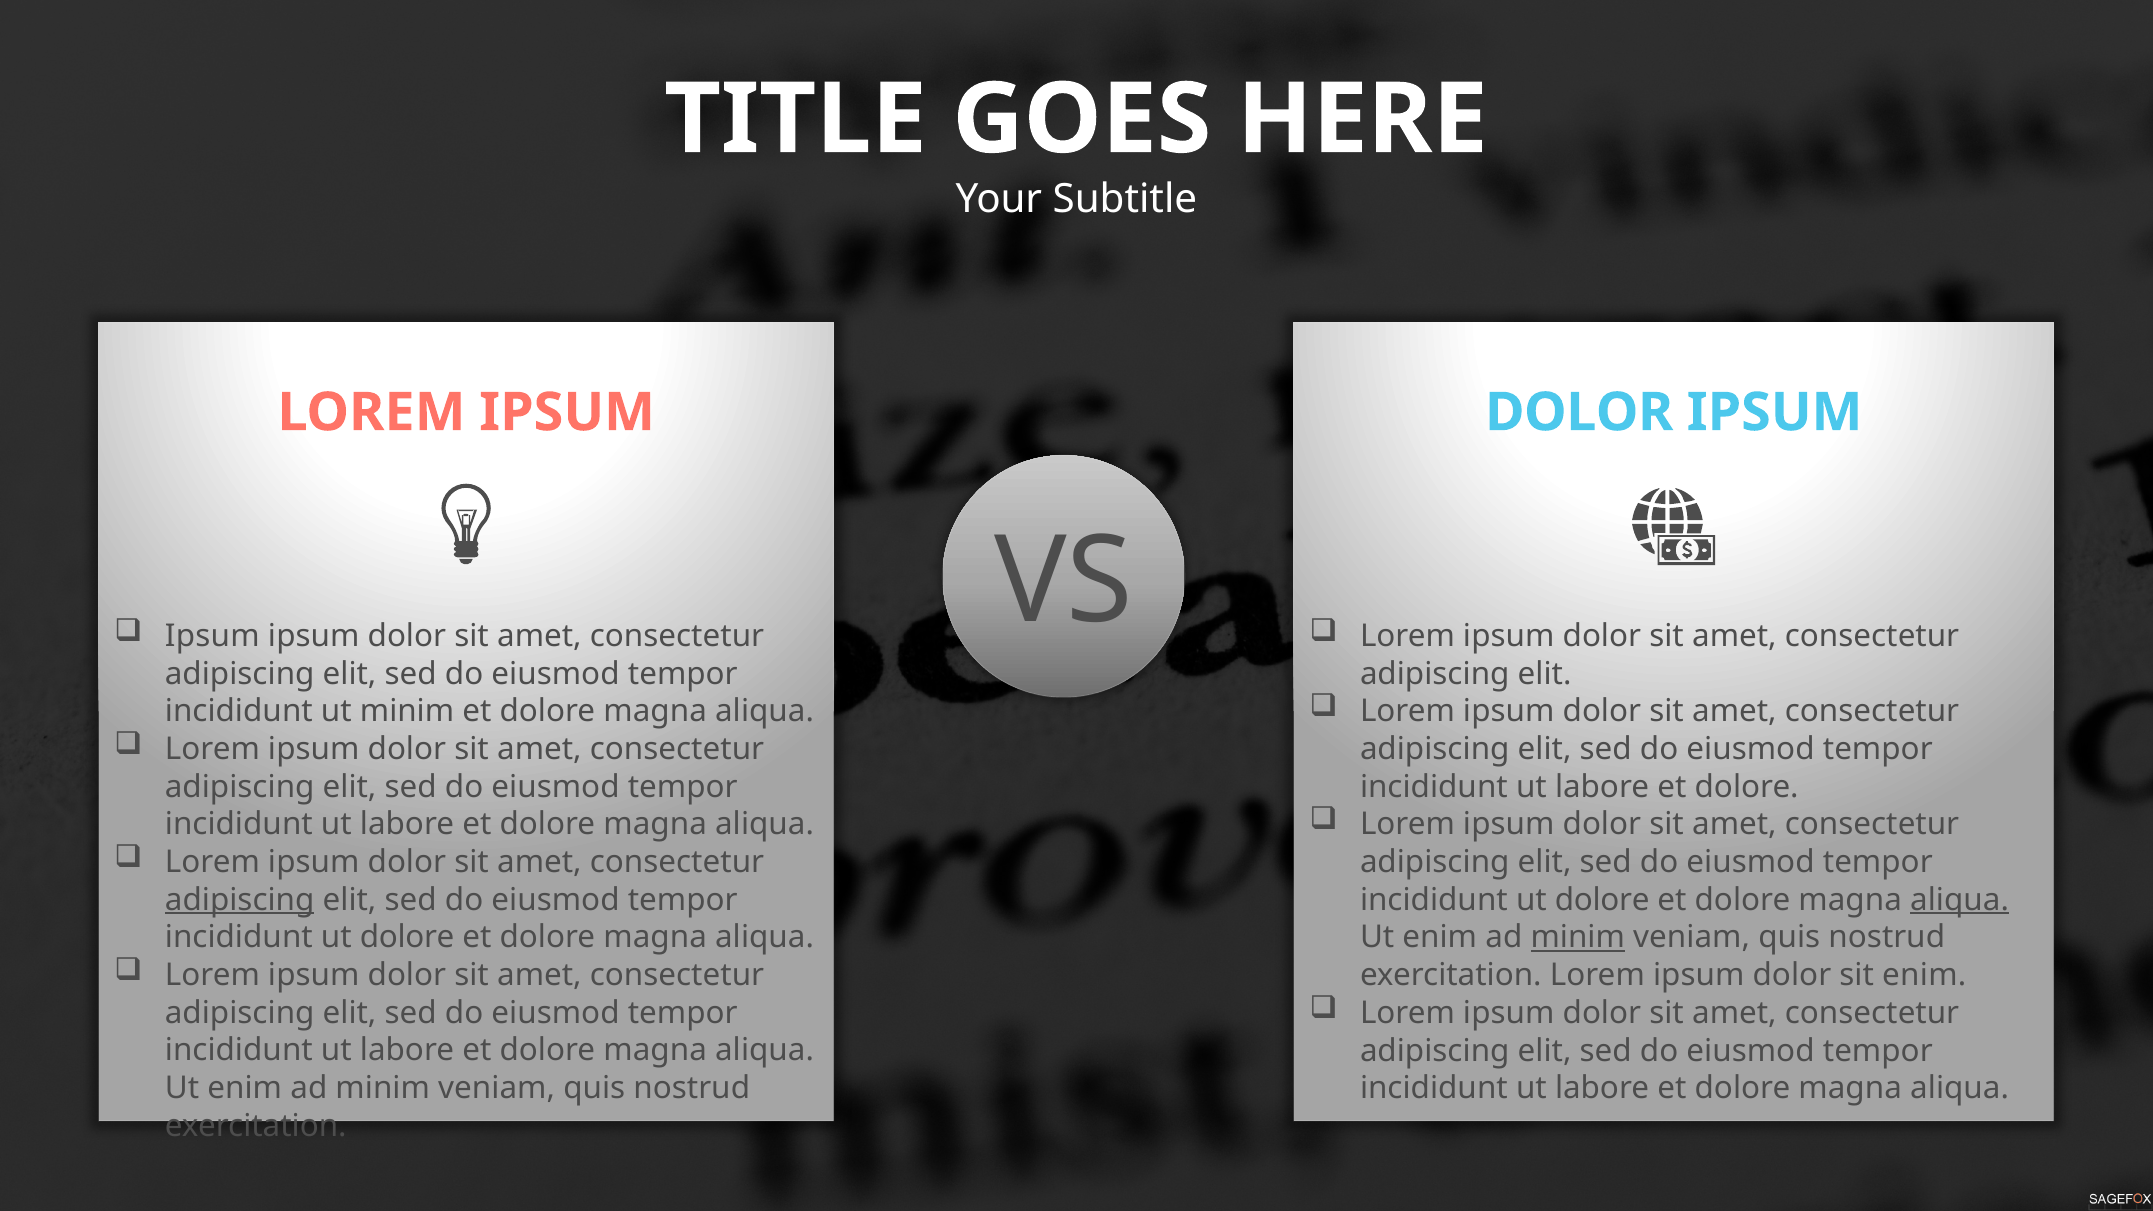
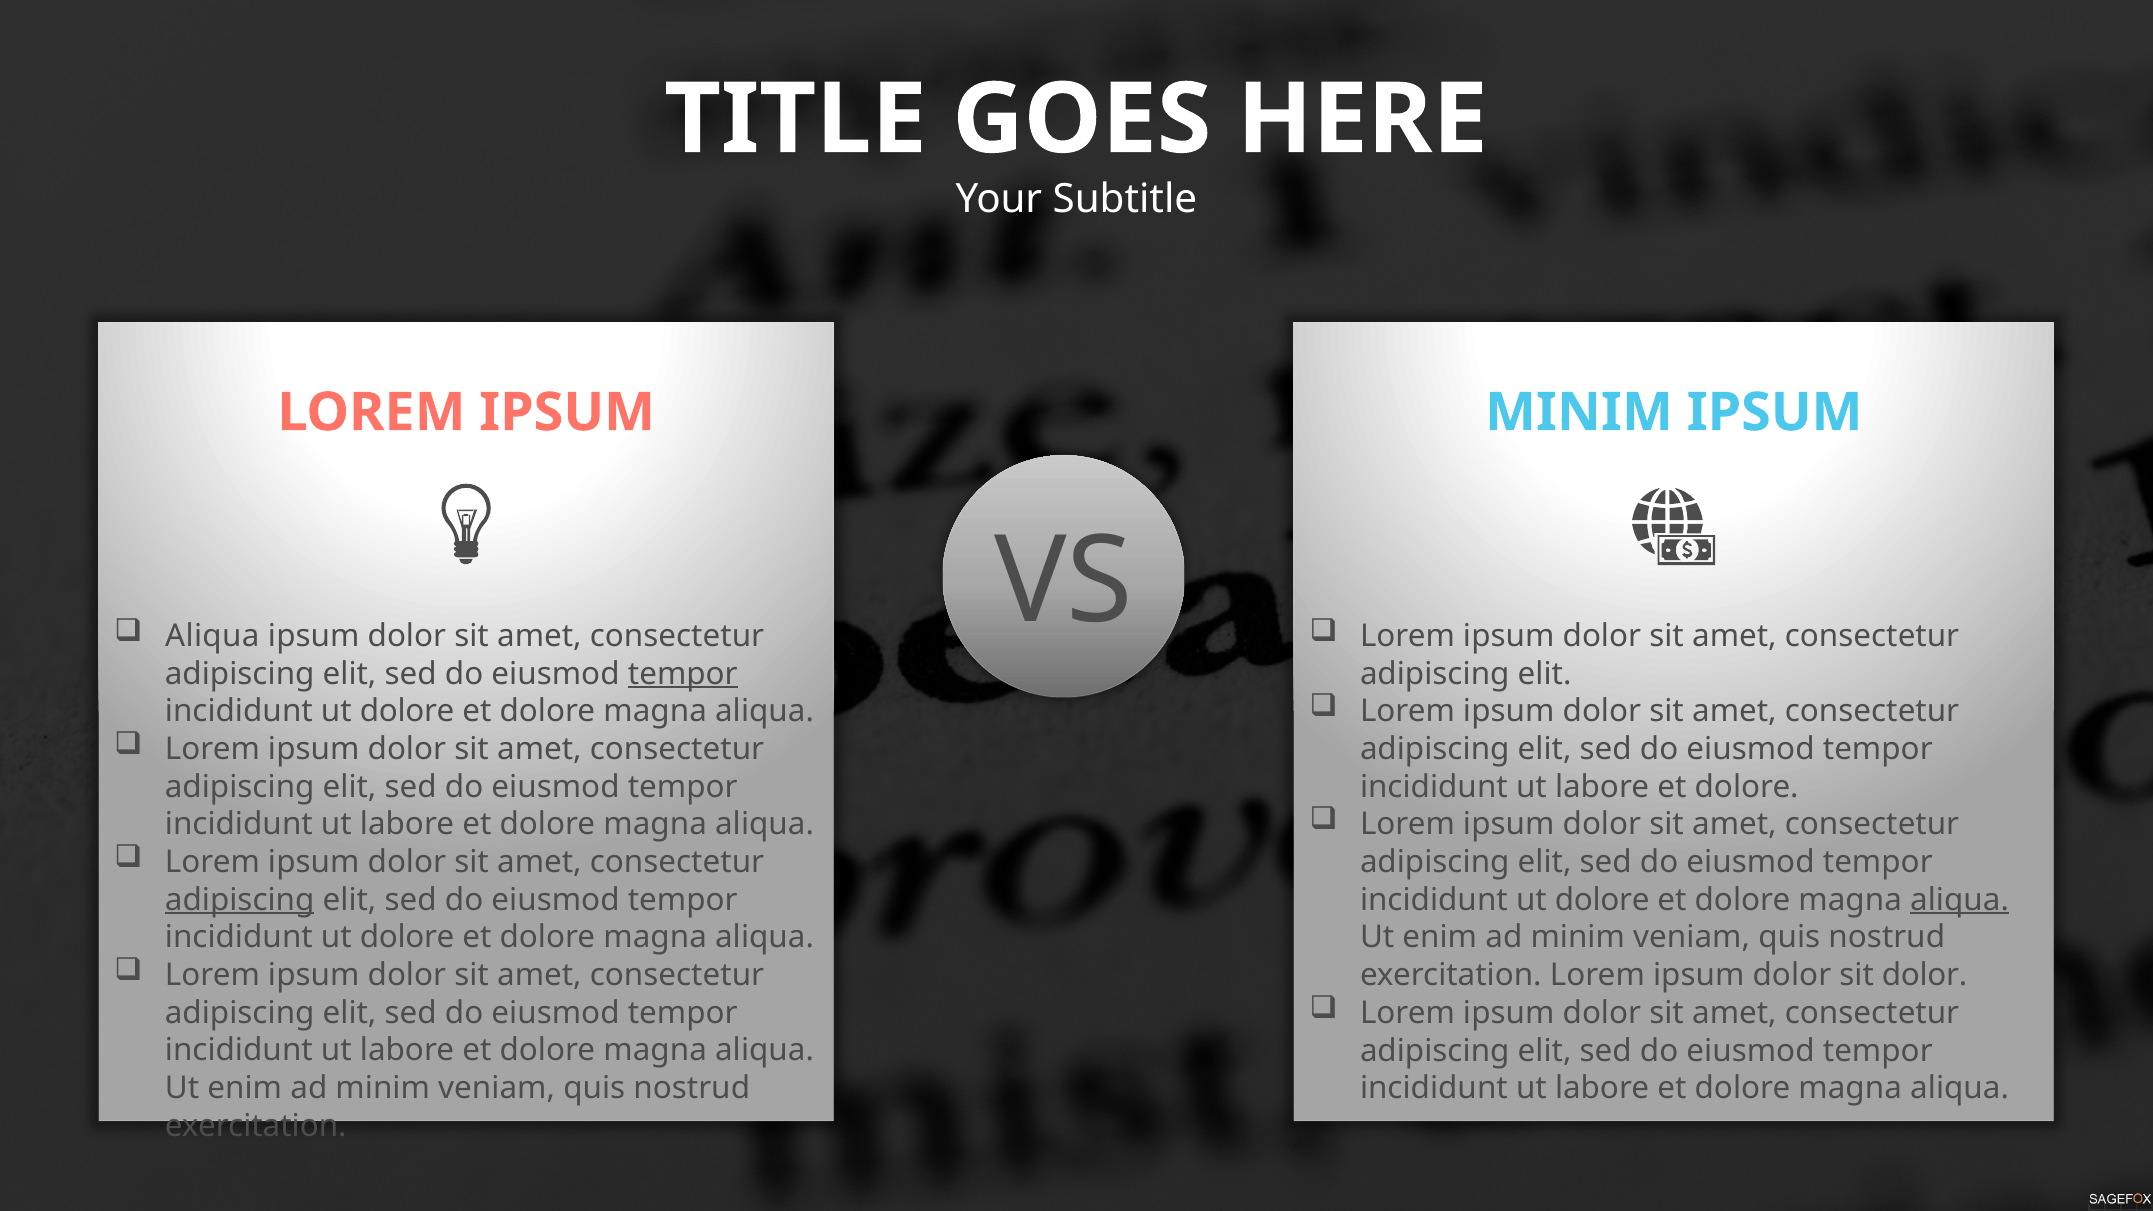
DOLOR: DOLOR -> MINIM (1579, 412)
Ipsum: Ipsum -> Aliqua (212, 636)
tempor underline: none -> present (683, 674)
minim: minim -> dolore (407, 711)
minim underline: present -> none (1578, 938)
sit enim: enim -> dolor (1925, 975)
